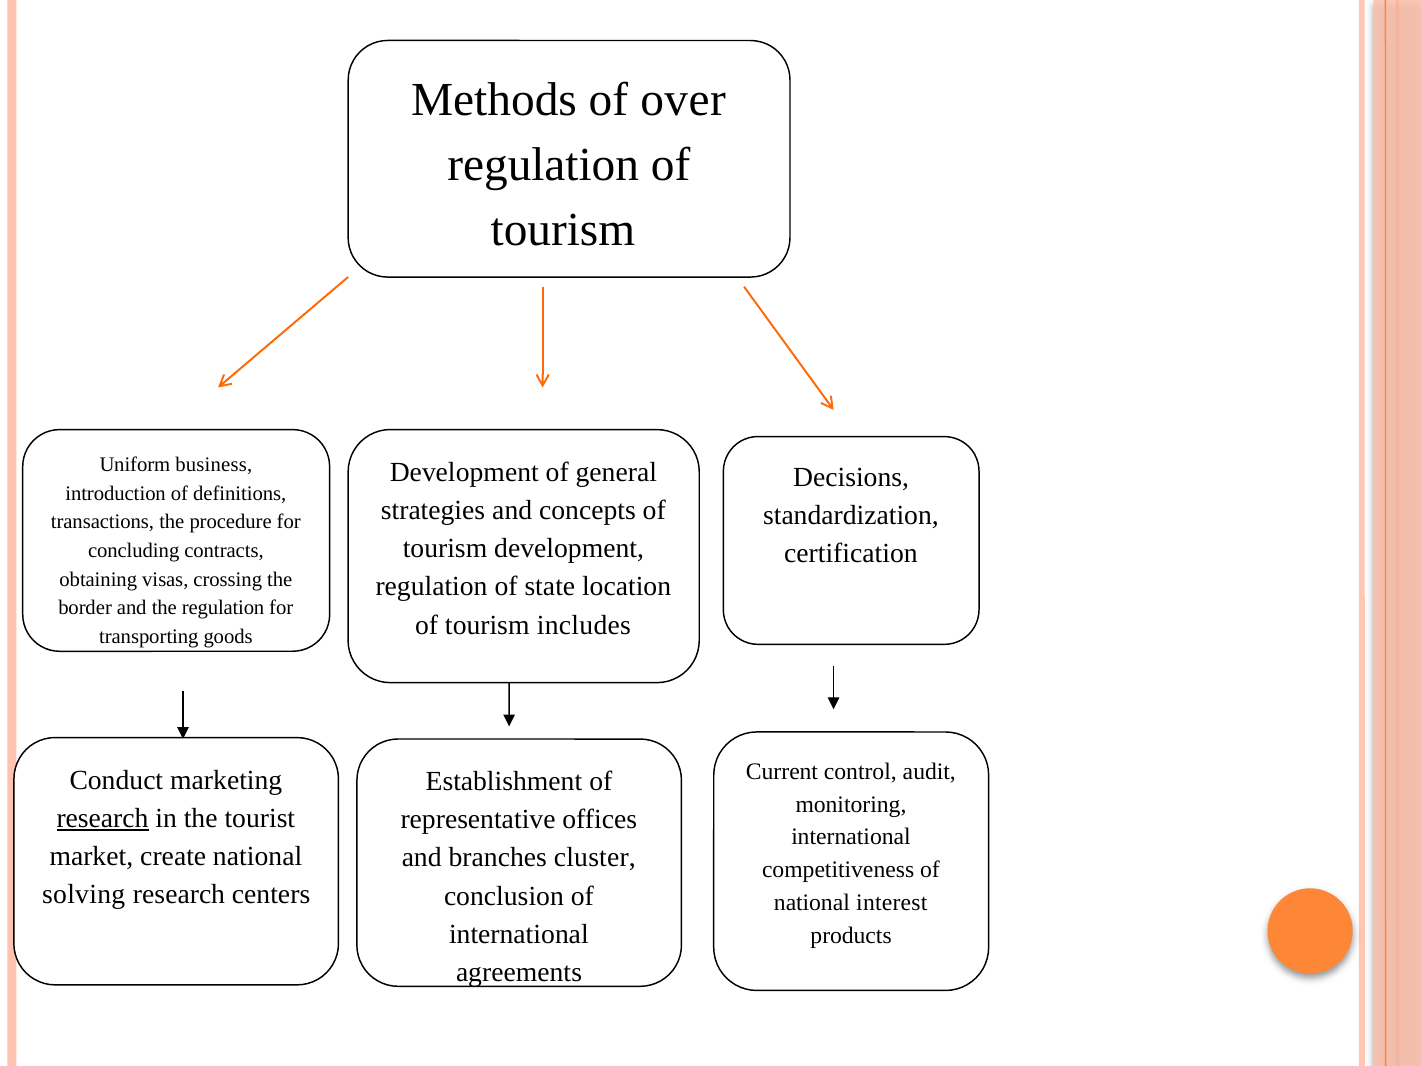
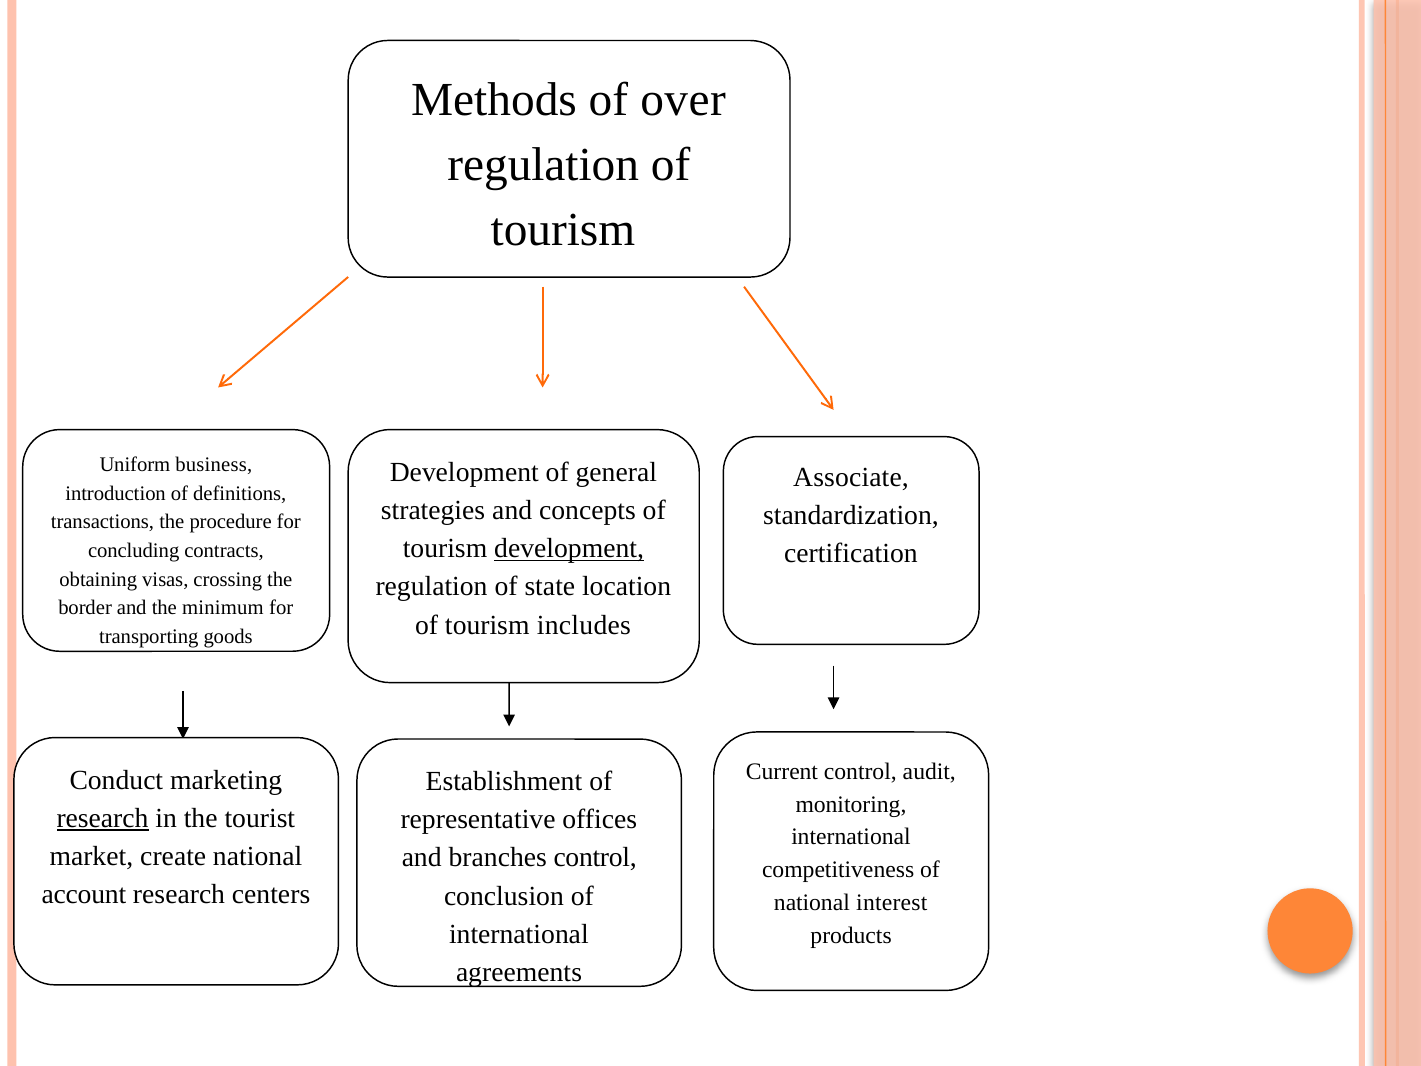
Decisions: Decisions -> Associate (851, 477)
development underline: none -> present (569, 549)
the regulation: regulation -> minimum (223, 608)
branches cluster: cluster -> control (595, 858)
solving: solving -> account (84, 894)
